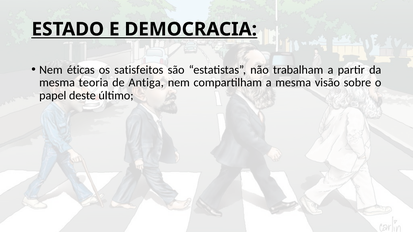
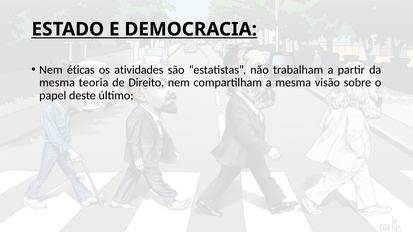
satisfeitos: satisfeitos -> atividades (139, 70)
Antiga: Antiga -> Direito (146, 83)
